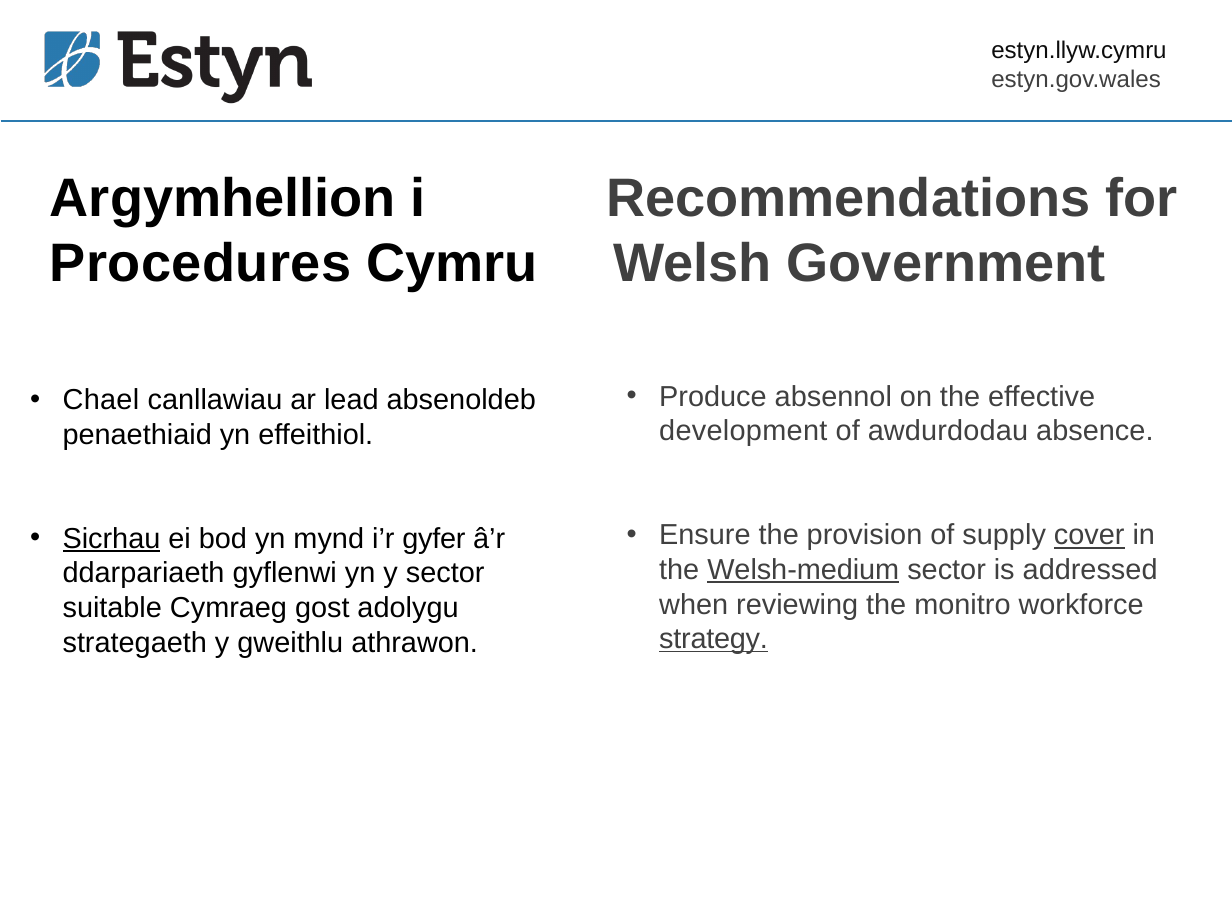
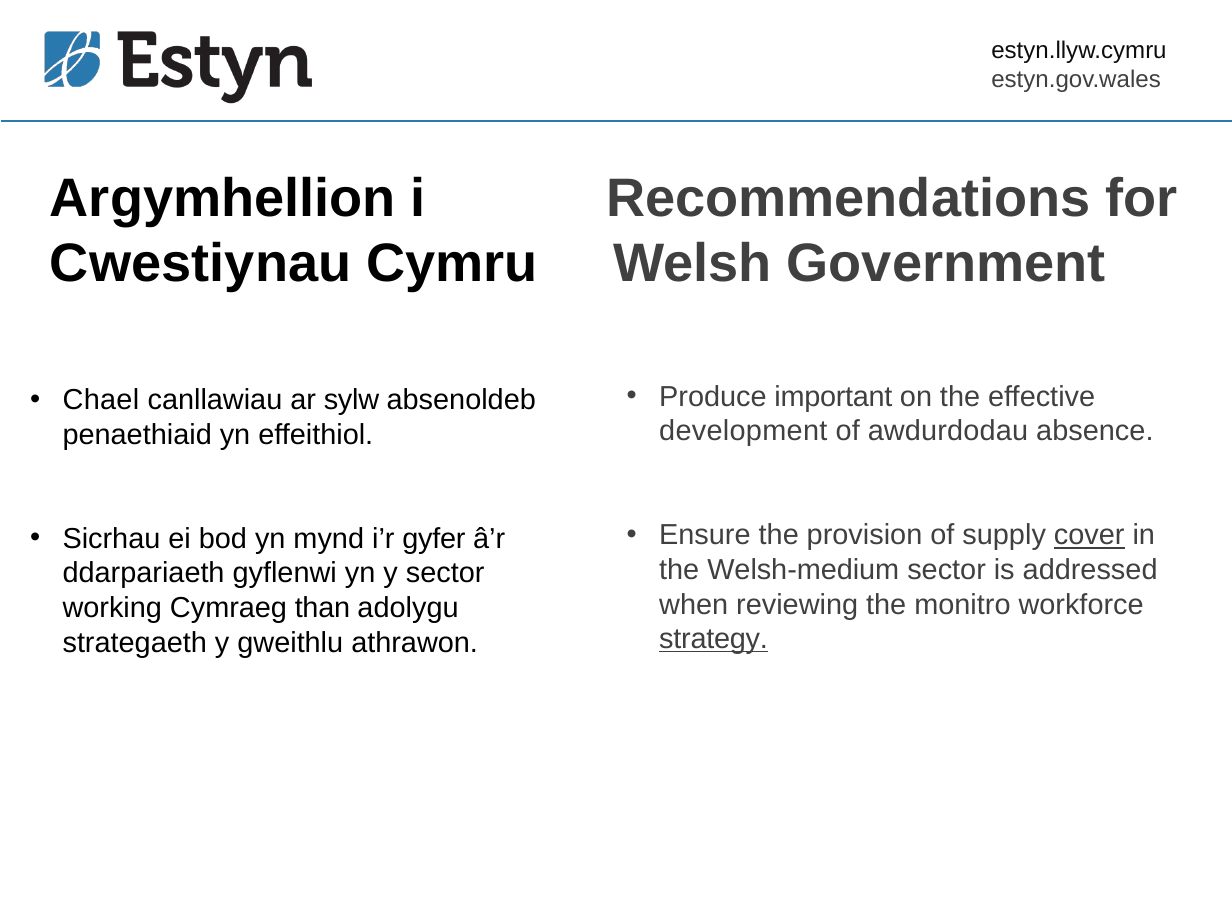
Procedures: Procedures -> Cwestiynau (201, 264)
absennol: absennol -> important (833, 397)
lead: lead -> sylw (351, 400)
Sicrhau underline: present -> none (111, 539)
Welsh-medium underline: present -> none (803, 570)
suitable: suitable -> working (112, 608)
gost: gost -> than (322, 608)
